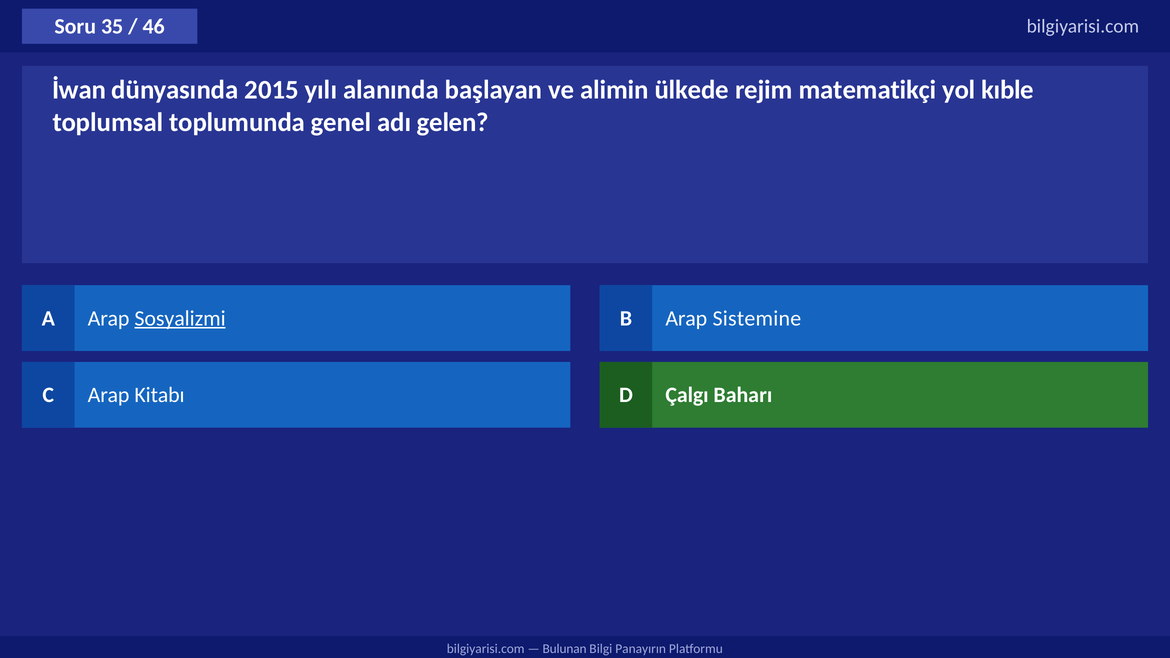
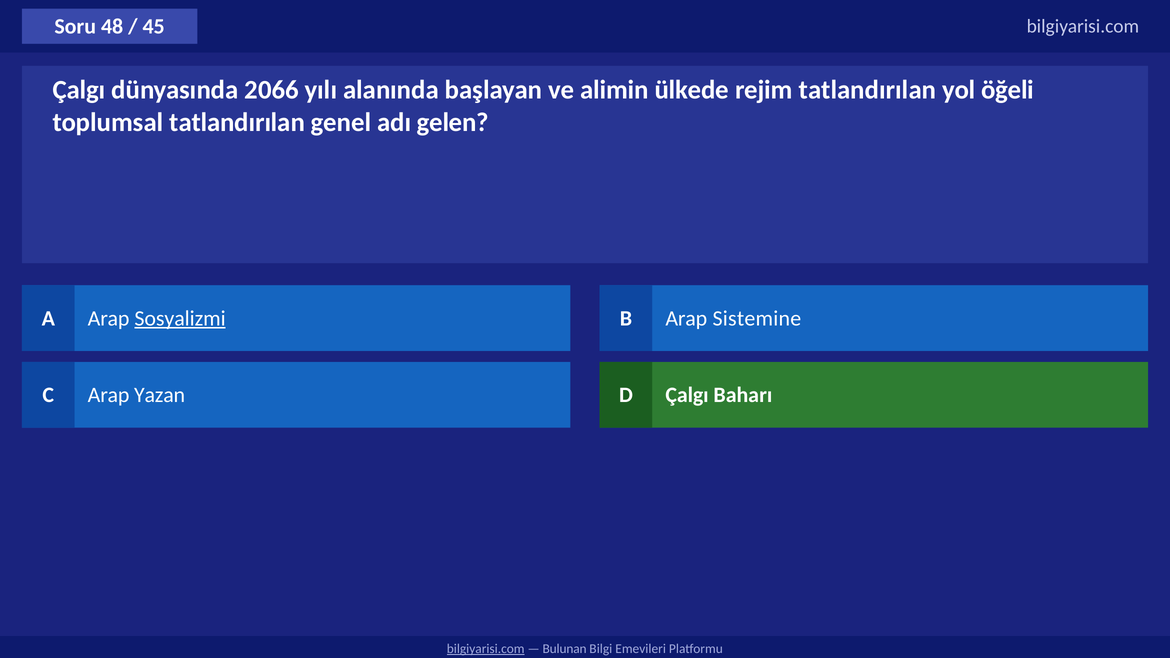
35: 35 -> 48 (112, 27)
46: 46 -> 45 (154, 27)
İwan: İwan -> Çalgı (79, 90)
2015: 2015 -> 2066 (272, 90)
rejim matematikçi: matematikçi -> tatlandırılan (867, 90)
kıble: kıble -> öğeli (1008, 90)
toplumsal toplumunda: toplumunda -> tatlandırılan (237, 123)
Kitabı: Kitabı -> Yazan (160, 395)
bilgiyarisi.com underline: none -> present (486, 649)
Panayırın: Panayırın -> Emevileri (641, 649)
